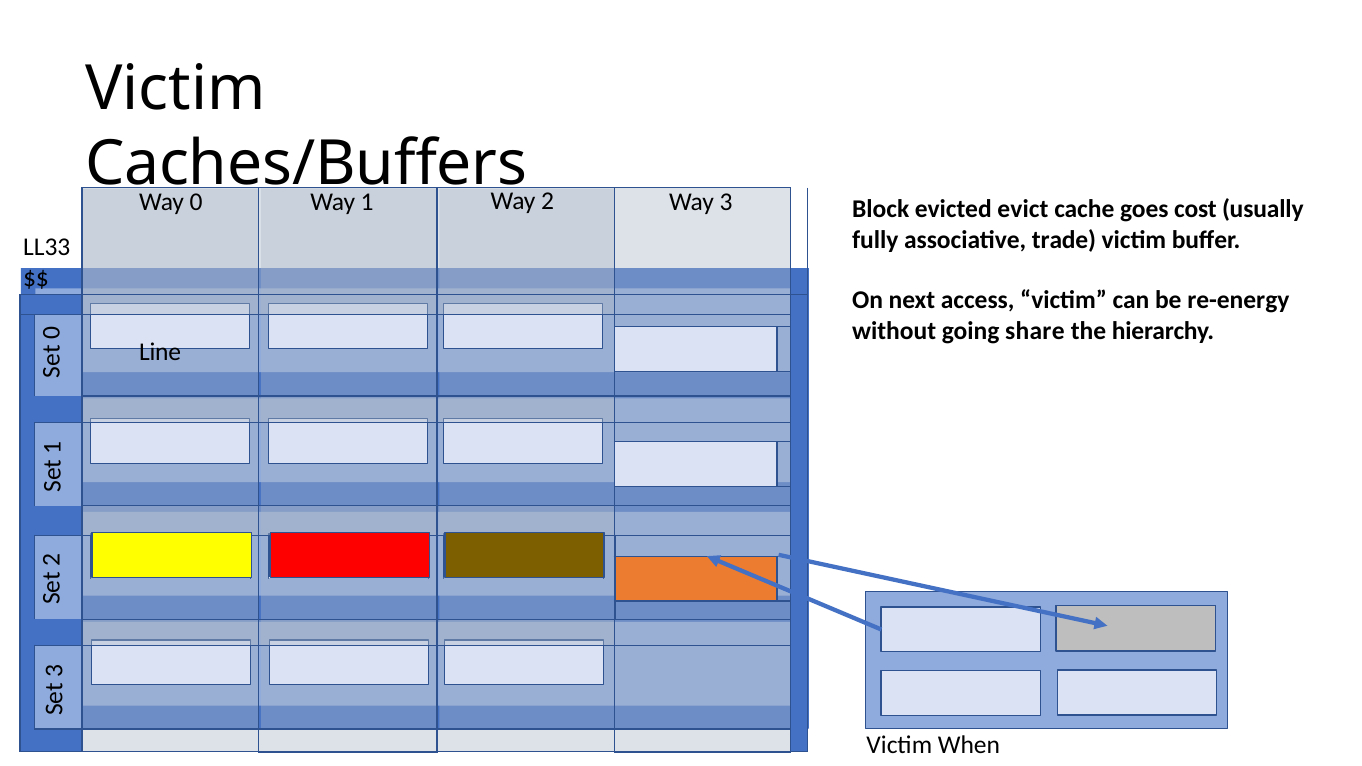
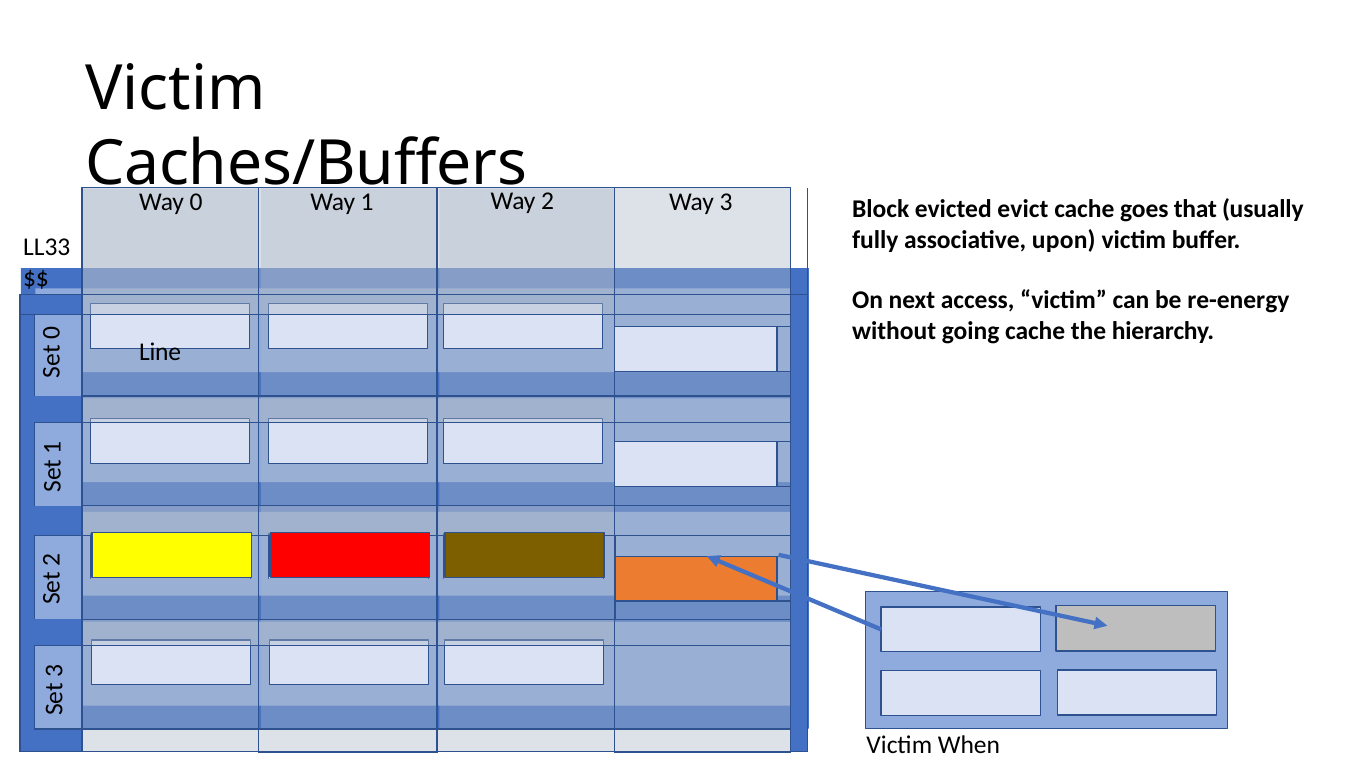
cost: cost -> that (1195, 209)
trade: trade -> upon (1064, 240)
going share: share -> cache (1035, 331)
